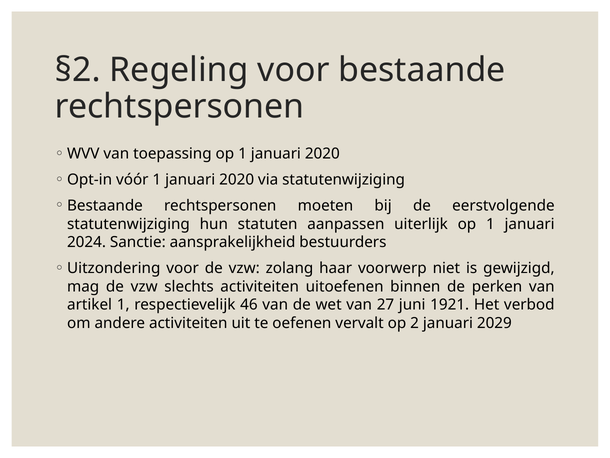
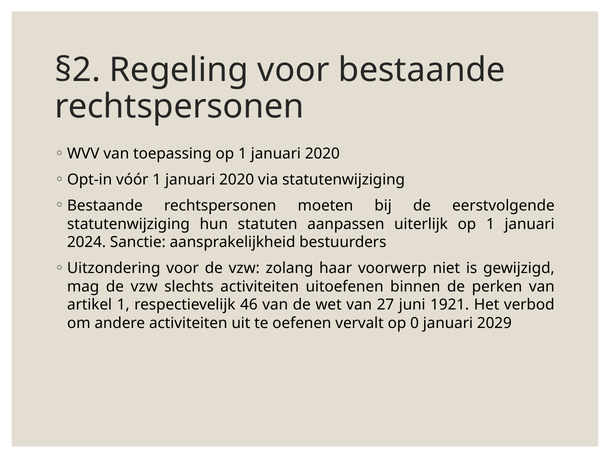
2: 2 -> 0 (415, 323)
